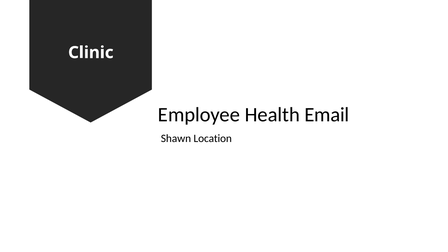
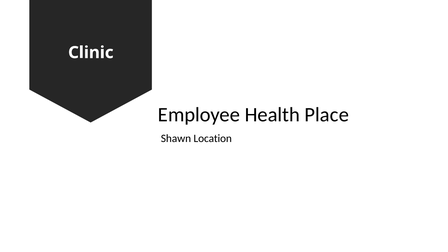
Email: Email -> Place (327, 115)
